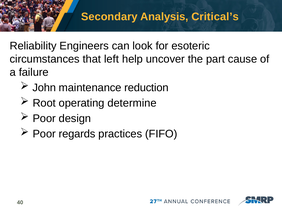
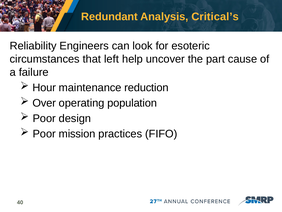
Secondary: Secondary -> Redundant (109, 17)
John: John -> Hour (44, 87)
Root: Root -> Over (44, 103)
determine: determine -> population (132, 103)
regards: regards -> mission (77, 134)
